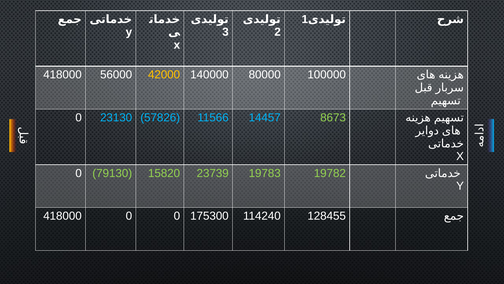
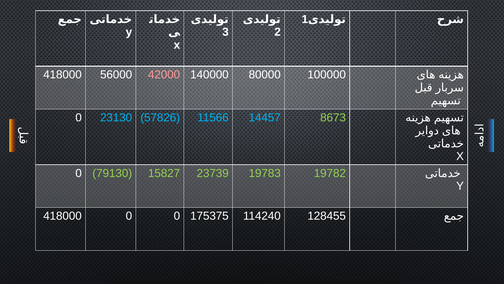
42000 colour: yellow -> pink (164, 75)
15820: 15820 -> 15827 (164, 173)
175300: 175300 -> 175375 (209, 216)
